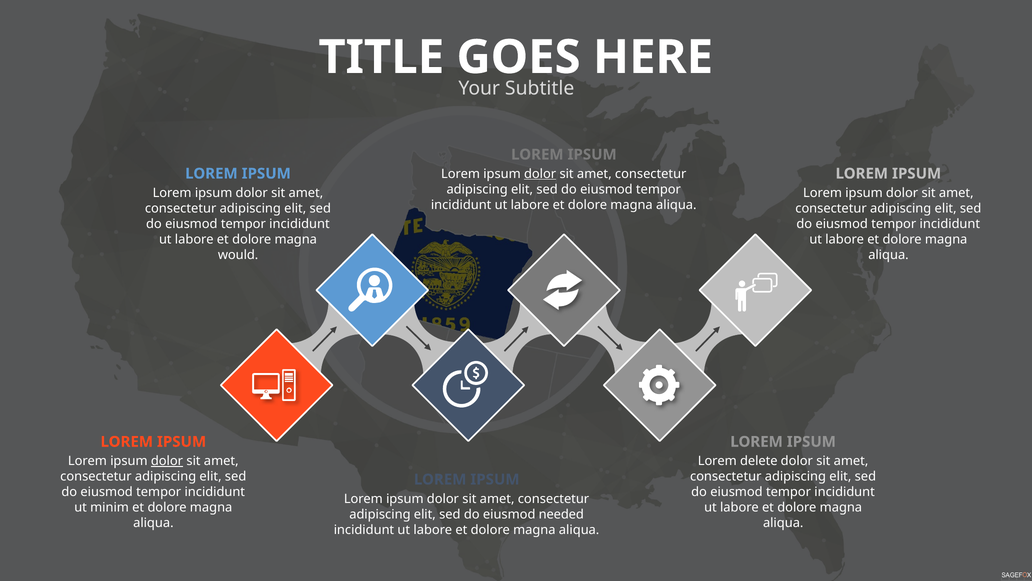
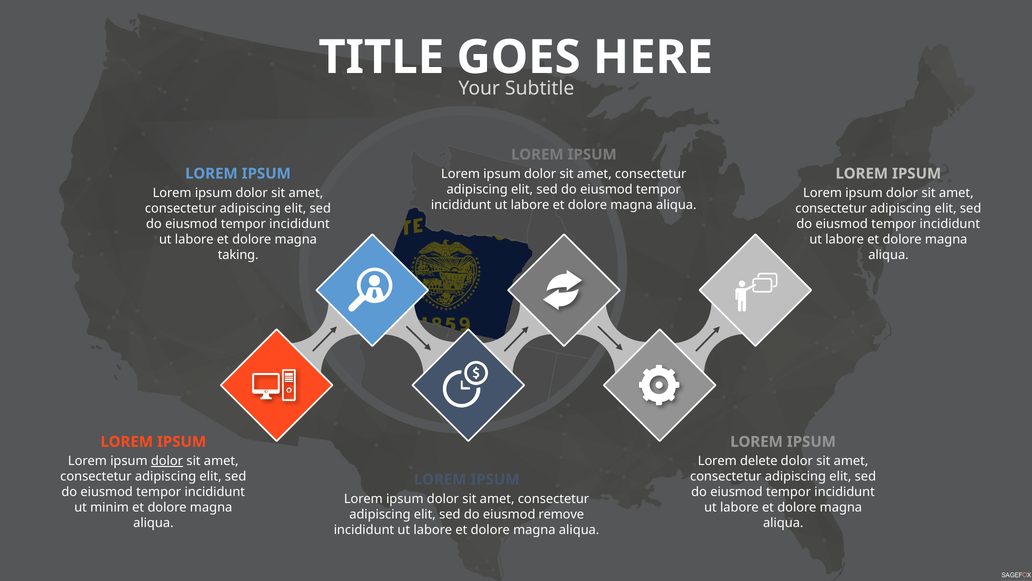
dolor underline: present -> none (540, 174)
would: would -> taking (238, 255)
needed: needed -> remove (561, 514)
